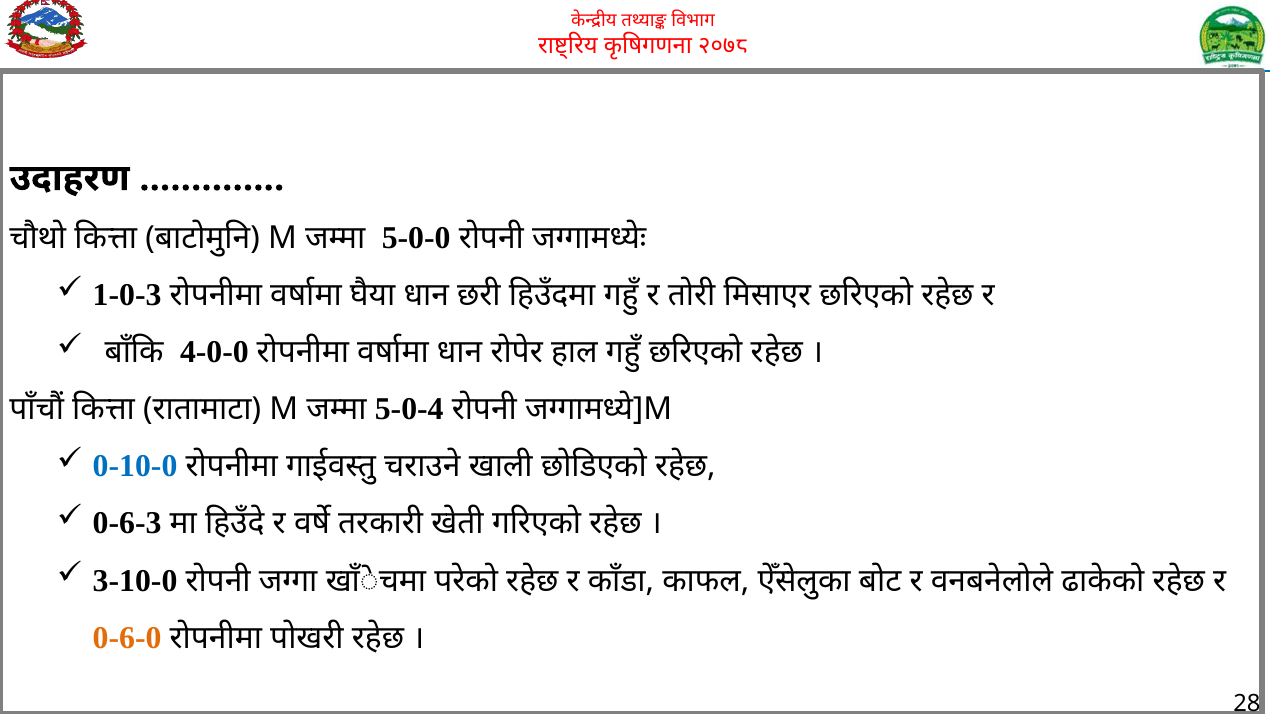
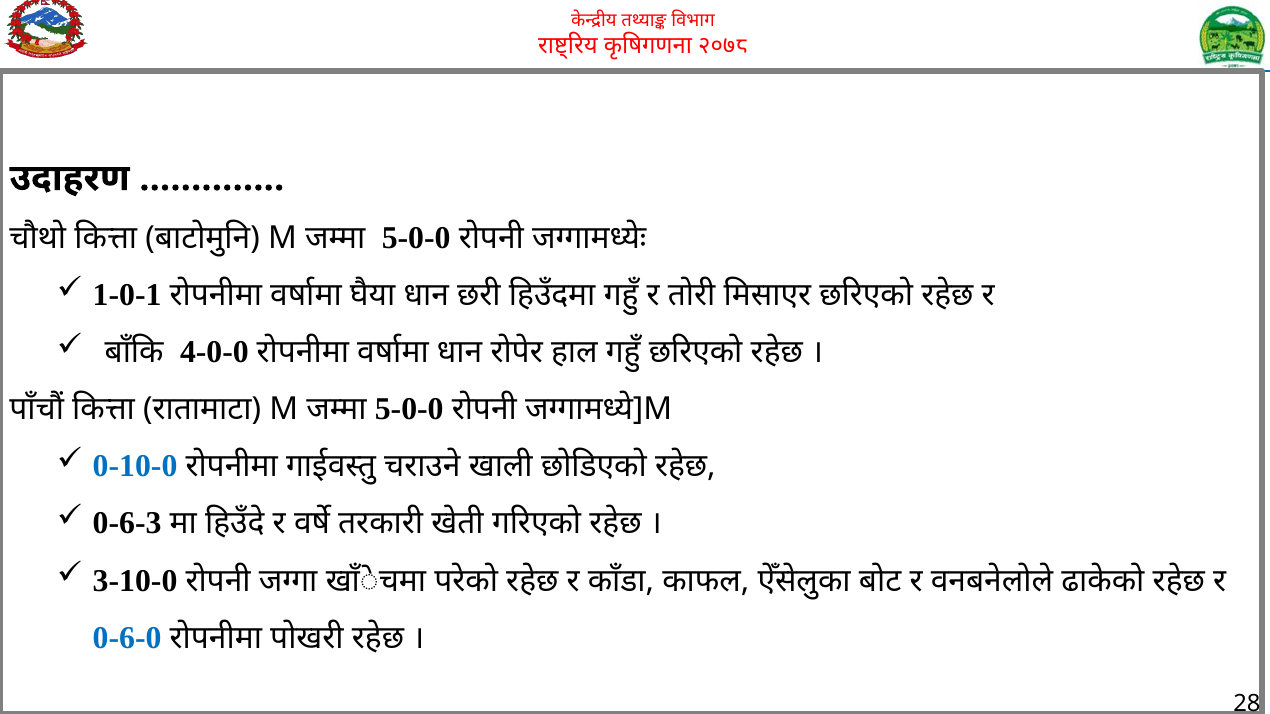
1-0-3: 1-0-3 -> 1-0-1 (127, 295)
5-0-4: 5-0-4 -> 5-0-0 (409, 409)
0-6-0 colour: orange -> blue (127, 638)
